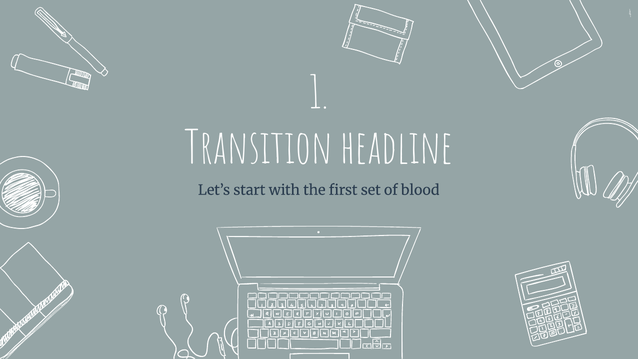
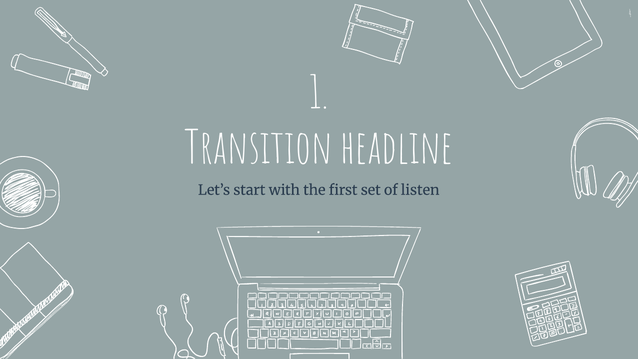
blood: blood -> listen (420, 190)
